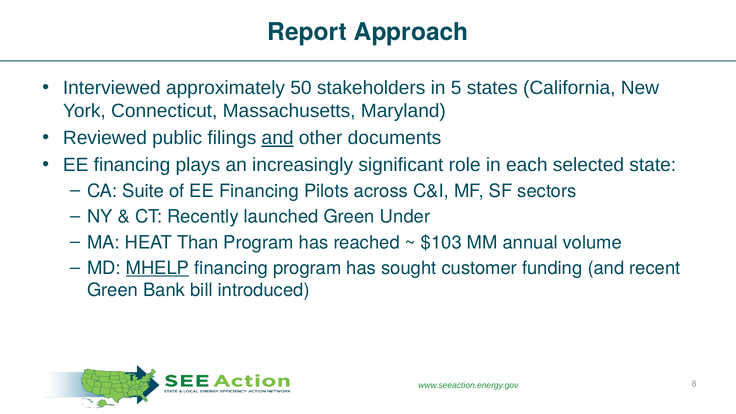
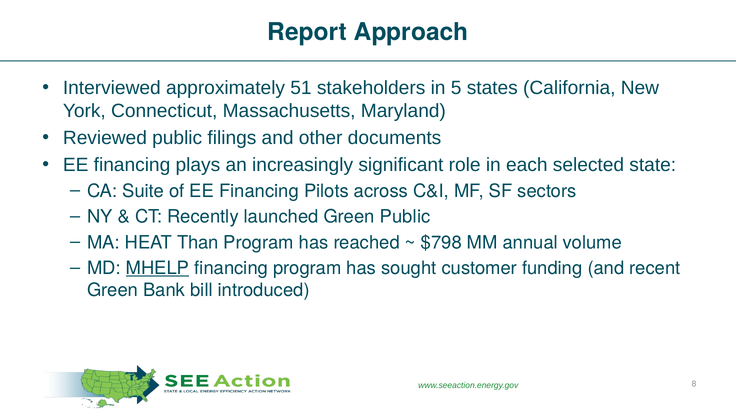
50: 50 -> 51 (301, 88)
and underline: present -> none (278, 138)
Green Under: Under -> Public (405, 217)
$103: $103 -> $798 (441, 242)
